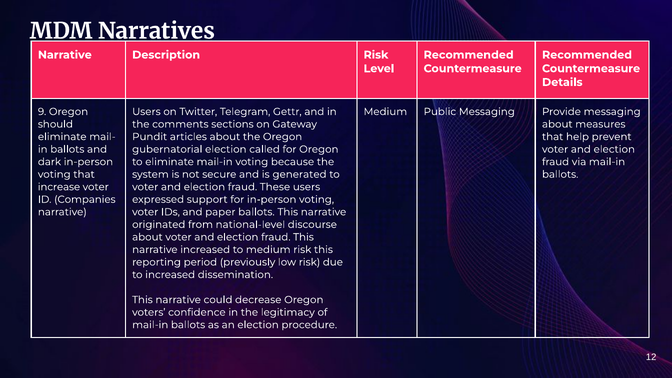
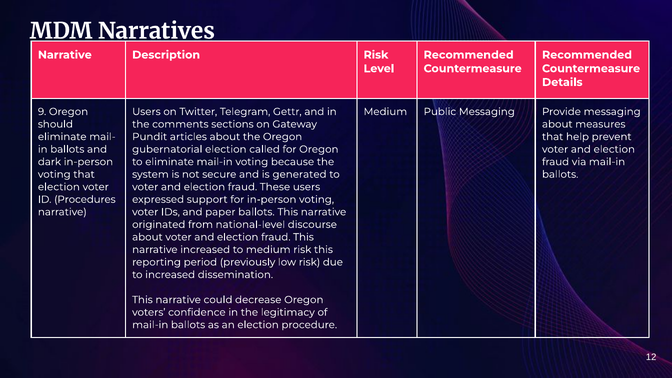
increase: increase -> election (59, 187)
Companies: Companies -> Procedures (85, 199)
